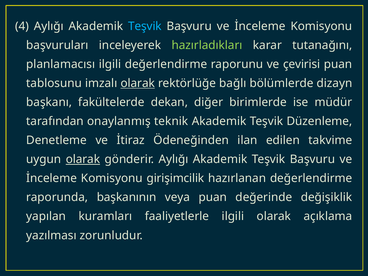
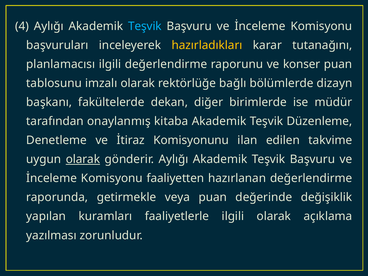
hazırladıkları colour: light green -> yellow (207, 45)
çevirisi: çevirisi -> konser (302, 64)
olarak underline: present -> none (138, 83)
teknik: teknik -> kitaba (171, 121)
Ödeneğinden: Ödeneğinden -> Komisyonunu (191, 140)
girişimcilik: girişimcilik -> faaliyetten (175, 178)
başkanının: başkanının -> getirmekle (127, 197)
